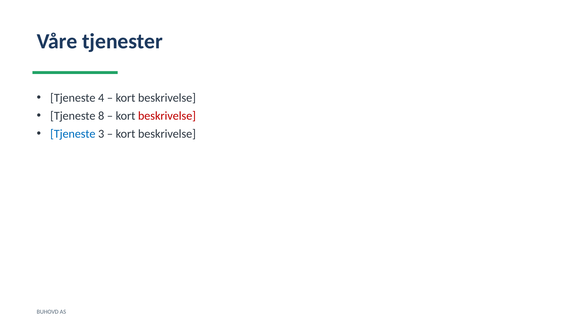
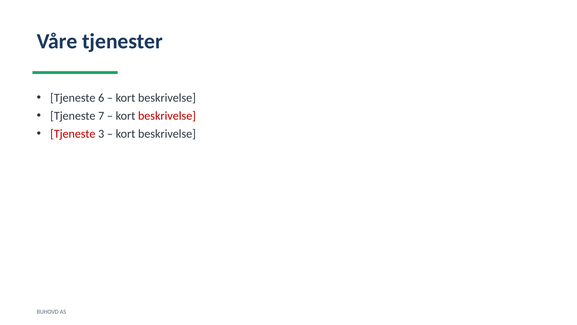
4: 4 -> 6 (101, 98)
8: 8 -> 7 (101, 116)
Tjeneste colour: blue -> red (73, 134)
